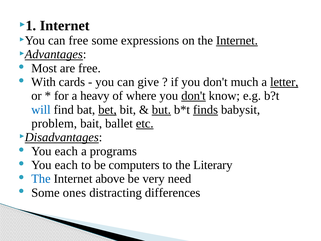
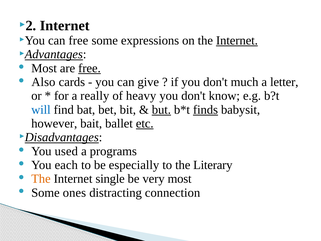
1: 1 -> 2 (31, 26)
free underline: none -> present (89, 68)
With: With -> Also (43, 82)
letter underline: present -> none (284, 82)
heavy: heavy -> really (95, 96)
where: where -> heavy (141, 96)
don't underline: present -> none (193, 96)
bet underline: present -> none (107, 110)
problem: problem -> however (54, 123)
each: each -> used (66, 151)
computers: computers -> especially (134, 165)
The colour: blue -> orange (41, 179)
above: above -> single (110, 179)
very need: need -> most (180, 179)
differences: differences -> connection (173, 192)
